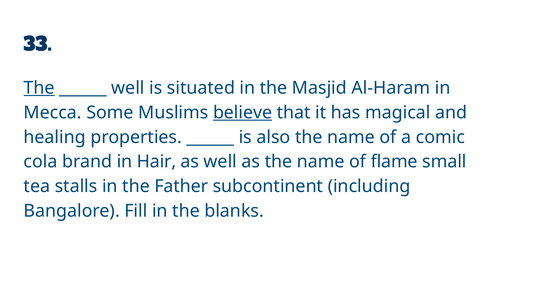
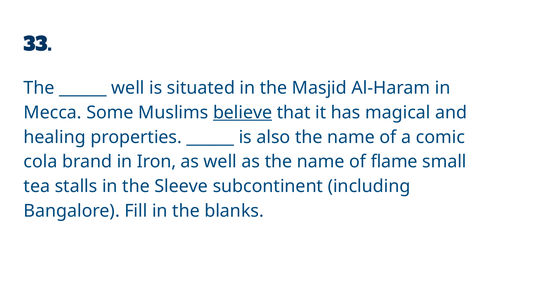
The underline: present -> none (39, 88)
Hair: Hair -> Iron (156, 162)
Father: Father -> Sleeve (181, 186)
